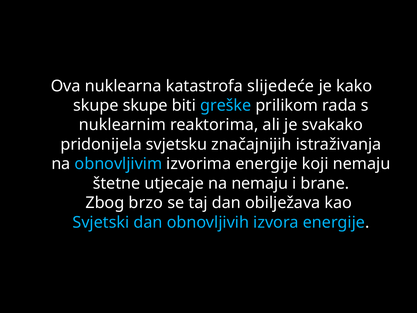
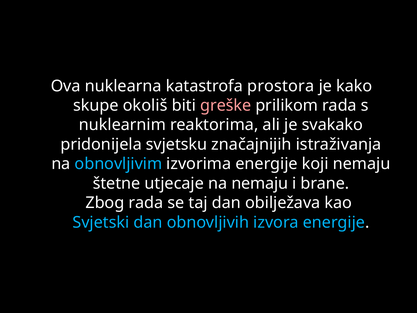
slijedeće: slijedeće -> prostora (281, 86)
skupe skupe: skupe -> okoliš (145, 105)
greške colour: light blue -> pink (226, 105)
Zbog brzo: brzo -> rada (146, 203)
